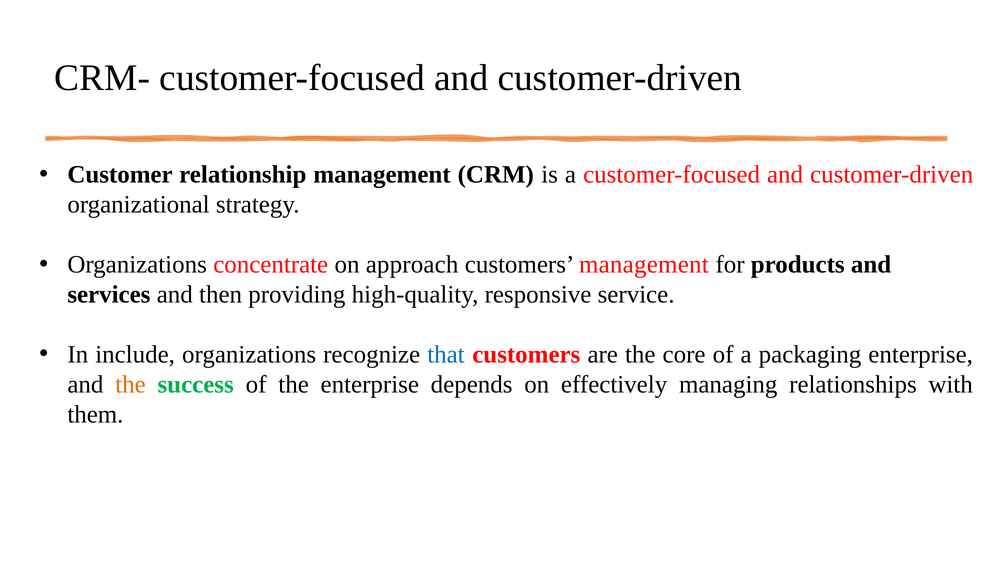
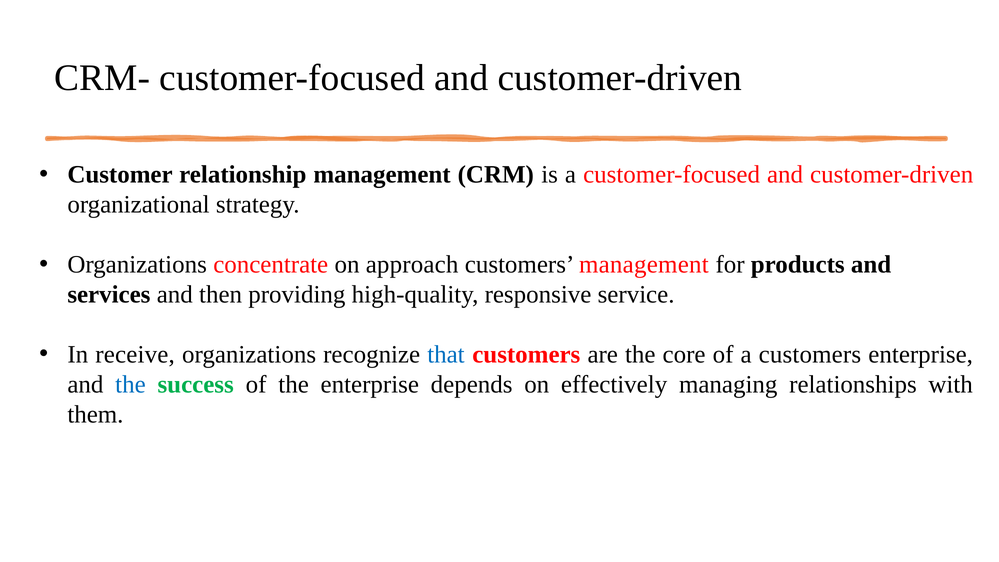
include: include -> receive (135, 355)
a packaging: packaging -> customers (810, 355)
the colour: orange -> blue (130, 385)
